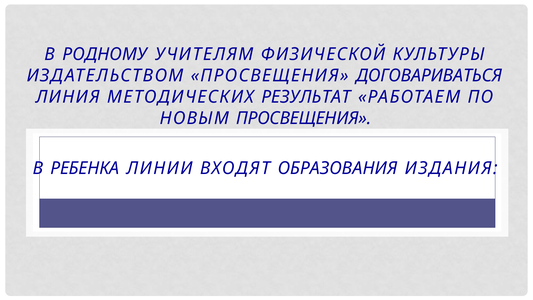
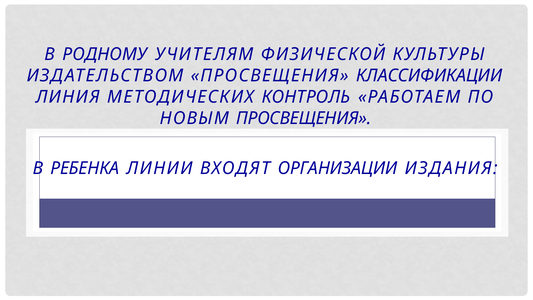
ДОГОВАРИВАТЬСЯ: ДОГОВАРИВАТЬСЯ -> КЛАССИФИКАЦИИ (429, 76)
РЕЗУЛЬТАТ: РЕЗУЛЬТАТ -> КОНТРОЛЬ (306, 97)
ОБРАЗОВАНИЯ: ОБРАЗОВАНИЯ -> ОРГАНИЗАЦИИ (338, 168)
